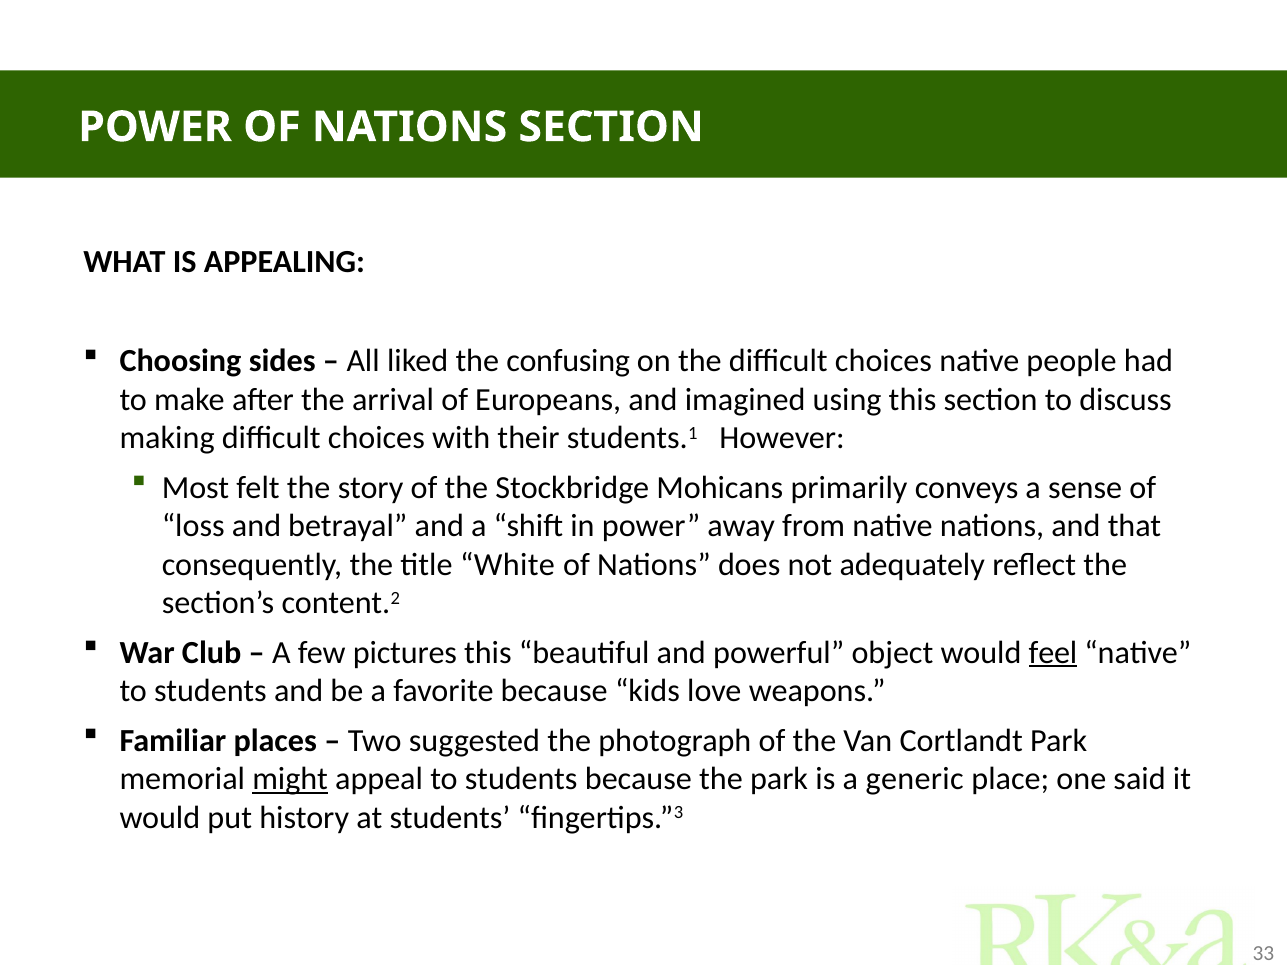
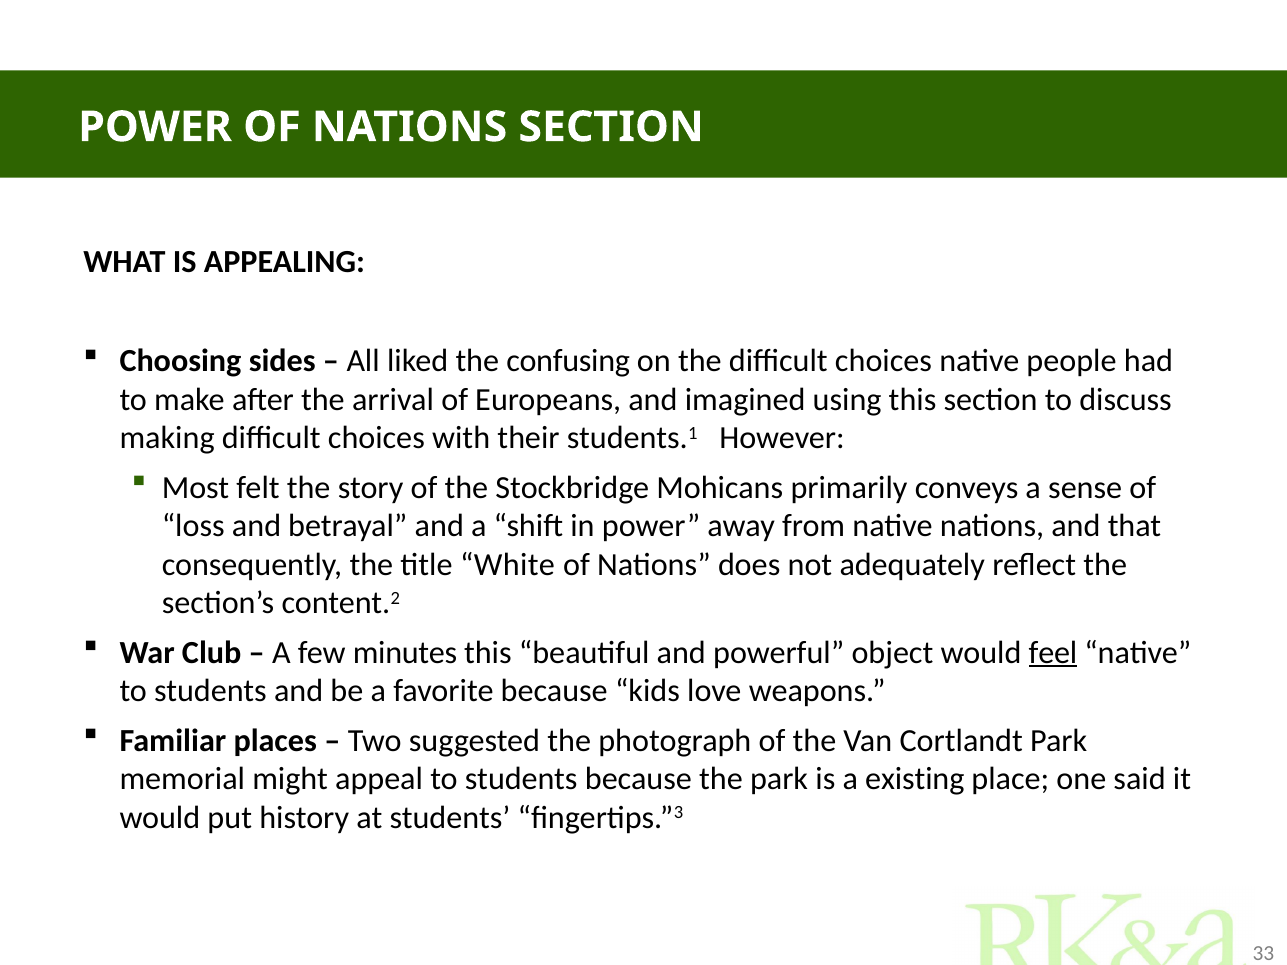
pictures: pictures -> minutes (405, 653)
might underline: present -> none (290, 779)
generic: generic -> existing (915, 779)
